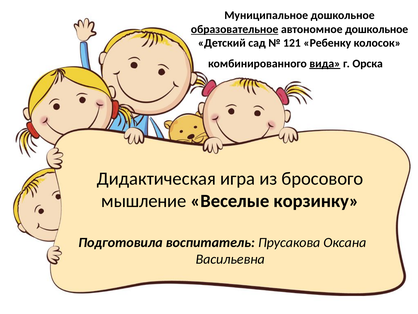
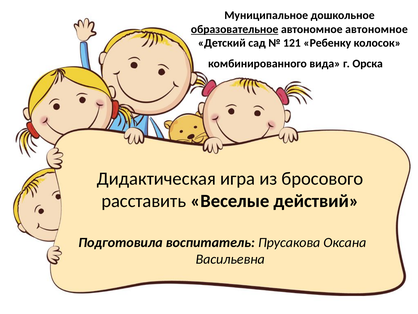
автономное дошкольное: дошкольное -> автономное (377, 29)
вида underline: present -> none (325, 63)
мышление: мышление -> расставить (144, 201)
корзинку: корзинку -> действий (316, 201)
